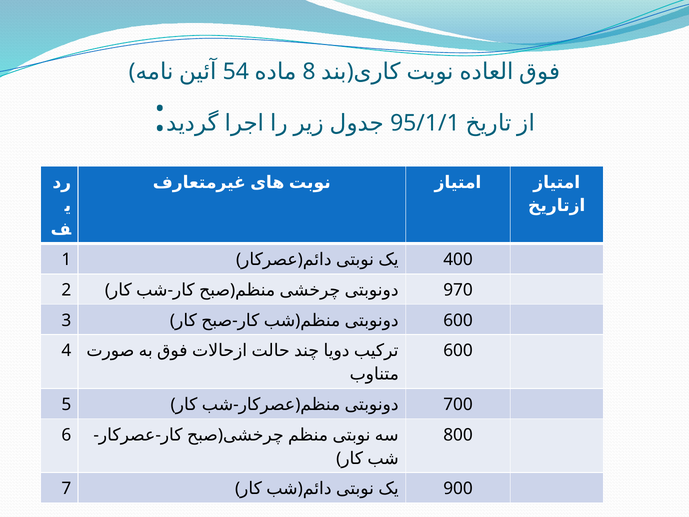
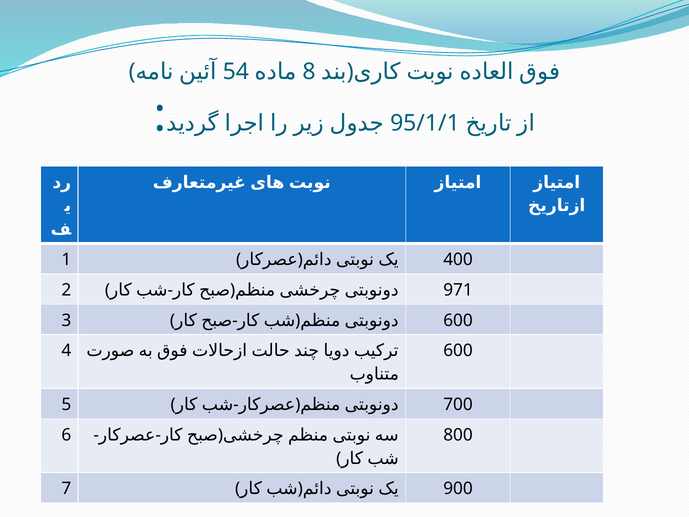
970: 970 -> 971 (458, 290)
